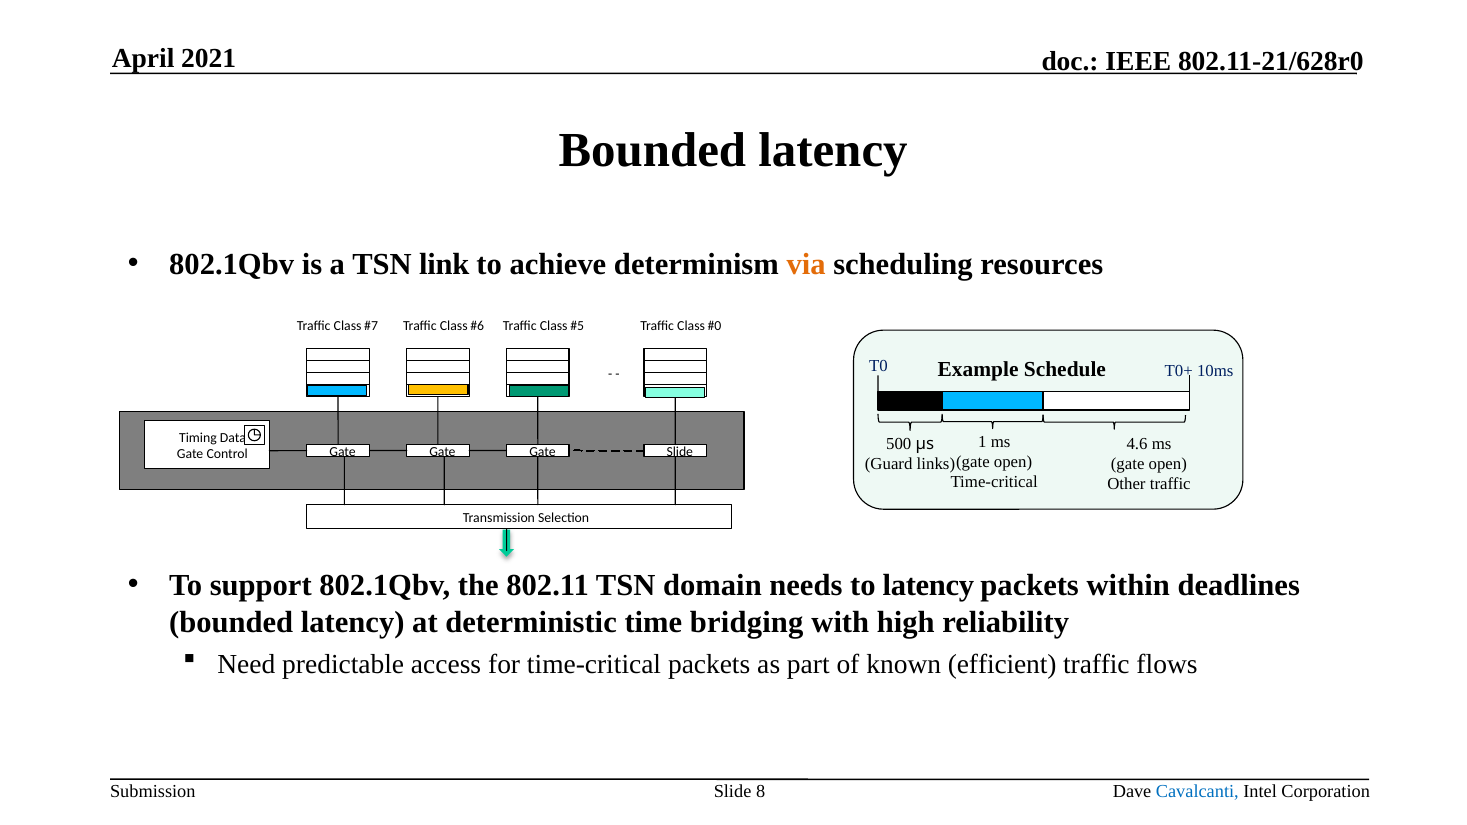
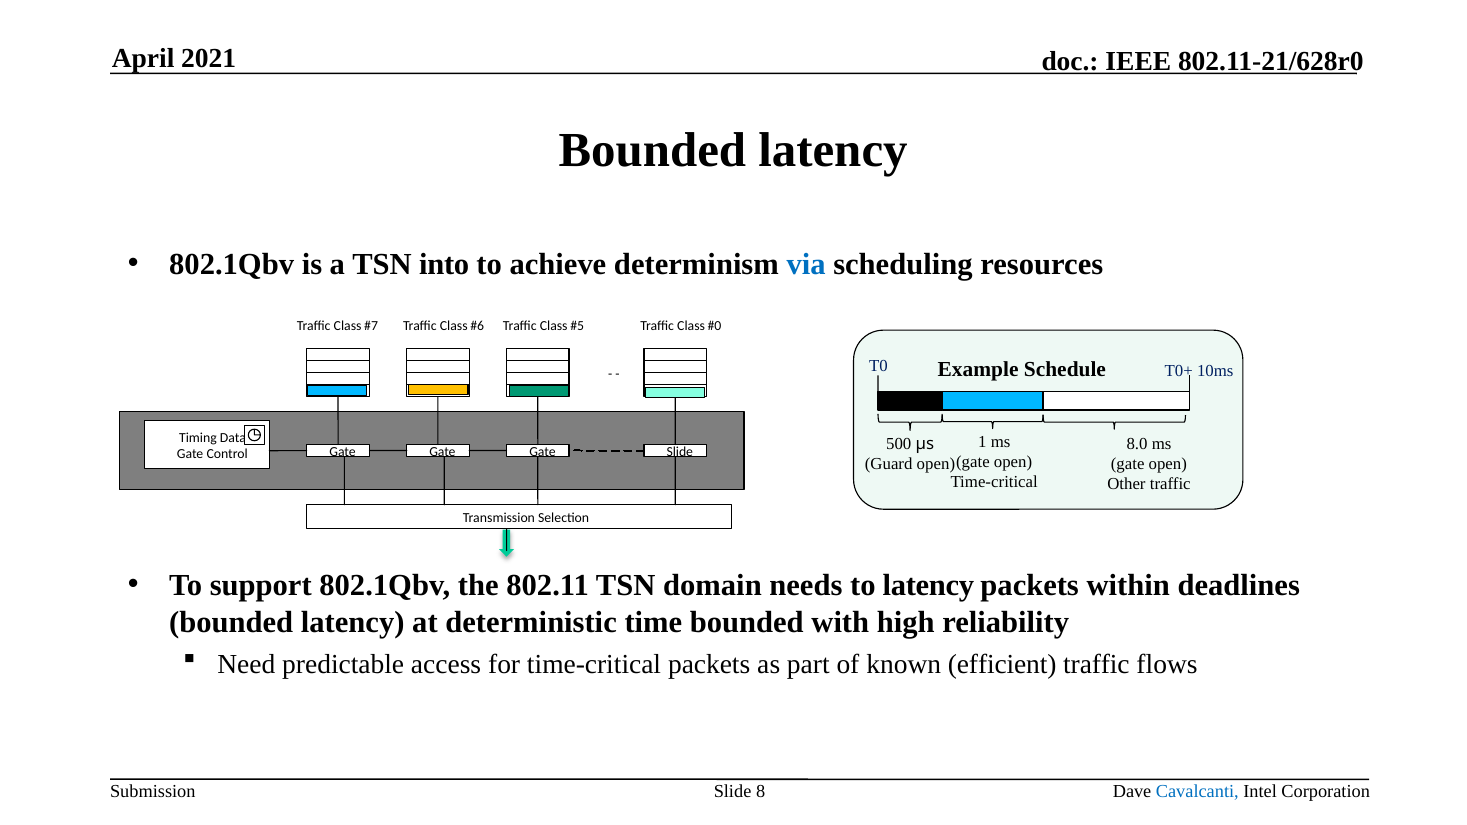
link: link -> into (444, 264)
via colour: orange -> blue (806, 264)
4.6: 4.6 -> 8.0 (1137, 444)
Guard links: links -> open (936, 464)
time bridging: bridging -> bounded (747, 622)
